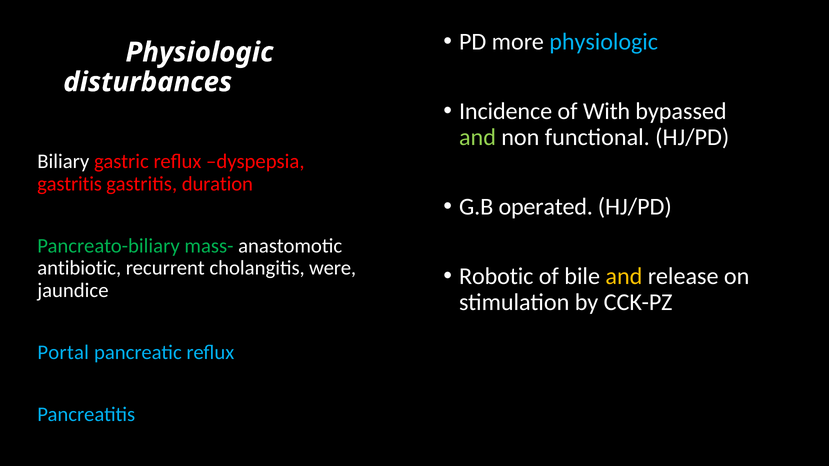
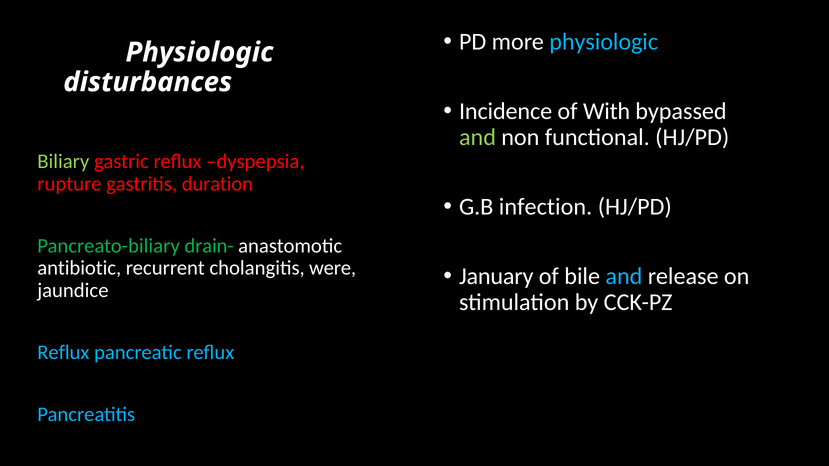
Biliary colour: white -> light green (63, 161)
gastritis: gastritis -> rupture (69, 184)
operated: operated -> infection (546, 207)
mass-: mass- -> drain- (209, 246)
Robotic: Robotic -> January (496, 276)
and colour: yellow -> light blue (624, 276)
Portal: Portal -> Reflux (63, 353)
